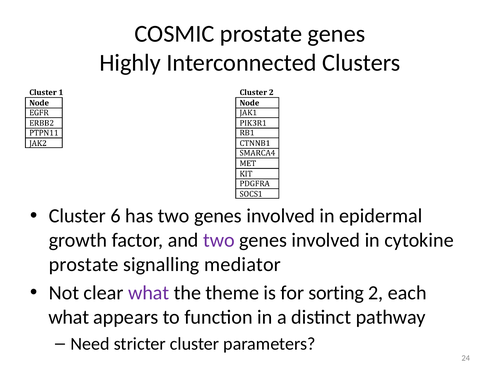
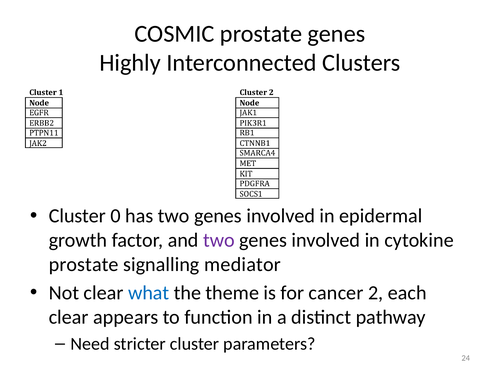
6: 6 -> 0 (116, 216)
what colour: purple -> blue (149, 293)
sorting: sorting -> cancer (336, 293)
what: what -> clear (69, 317)
